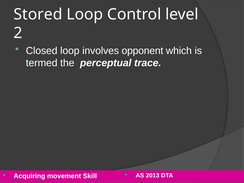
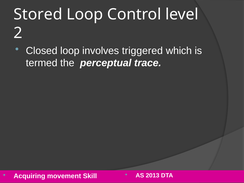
opponent: opponent -> triggered (142, 51)
